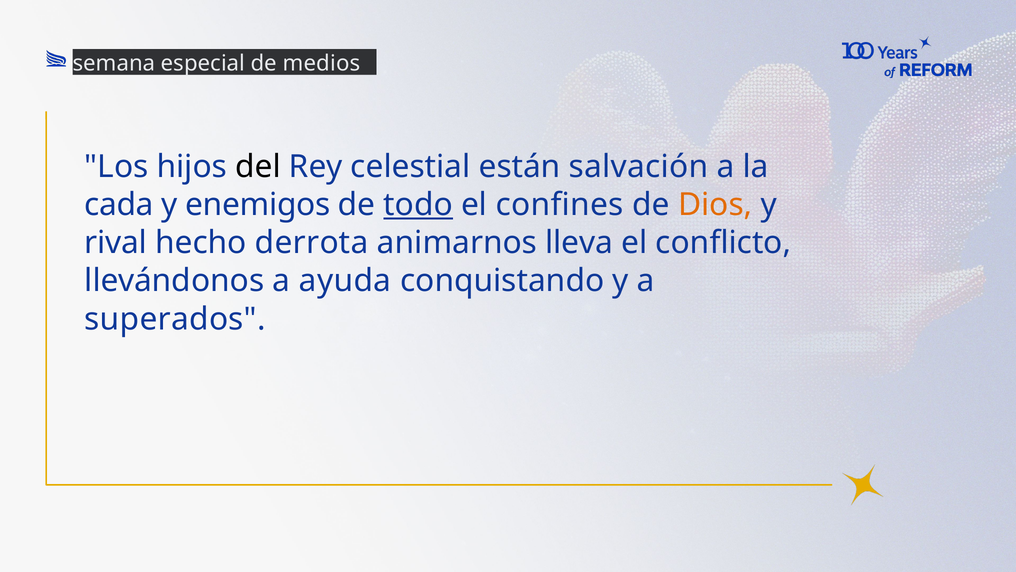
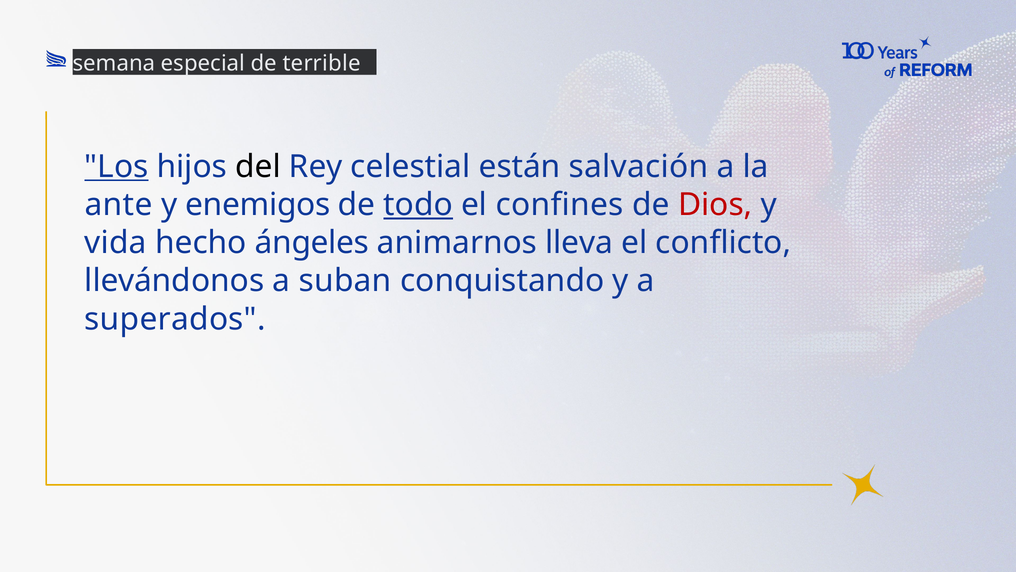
medios: medios -> terrible (322, 63)
Los underline: none -> present (116, 166)
cada: cada -> ante (119, 205)
Dios colour: orange -> red (715, 205)
rival: rival -> vida (116, 243)
derrota: derrota -> ángeles (312, 243)
ayuda: ayuda -> suban (345, 281)
